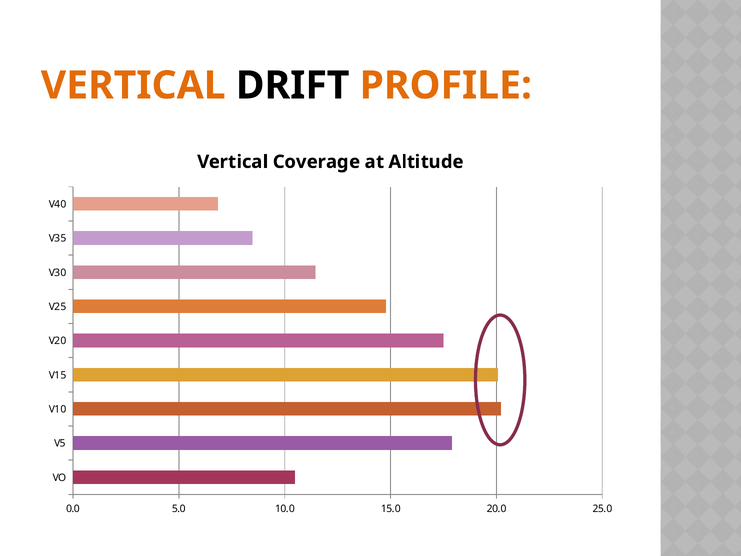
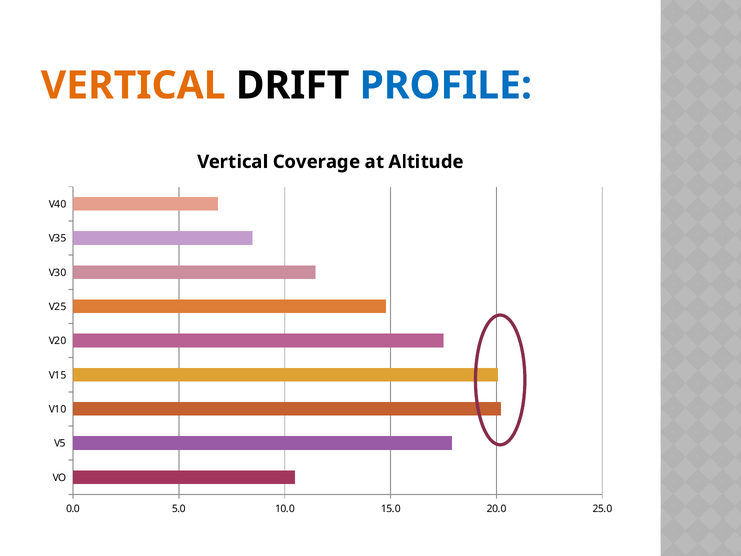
PROFILE colour: orange -> blue (446, 85)
